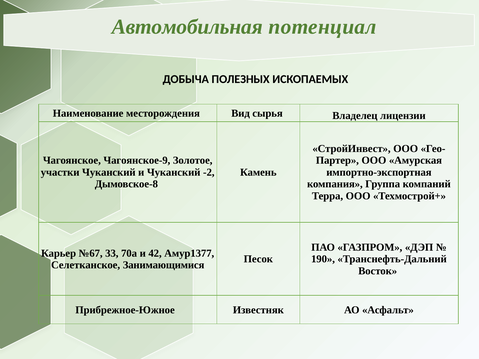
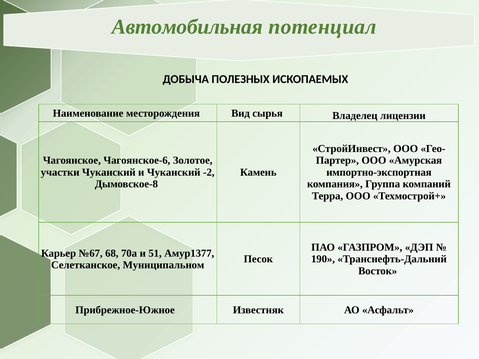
Чагоянское-9: Чагоянское-9 -> Чагоянское-6 (137, 161)
33: 33 -> 68 (112, 253)
42: 42 -> 51 (155, 253)
Занимающимися: Занимающимися -> Муниципальном (164, 265)
